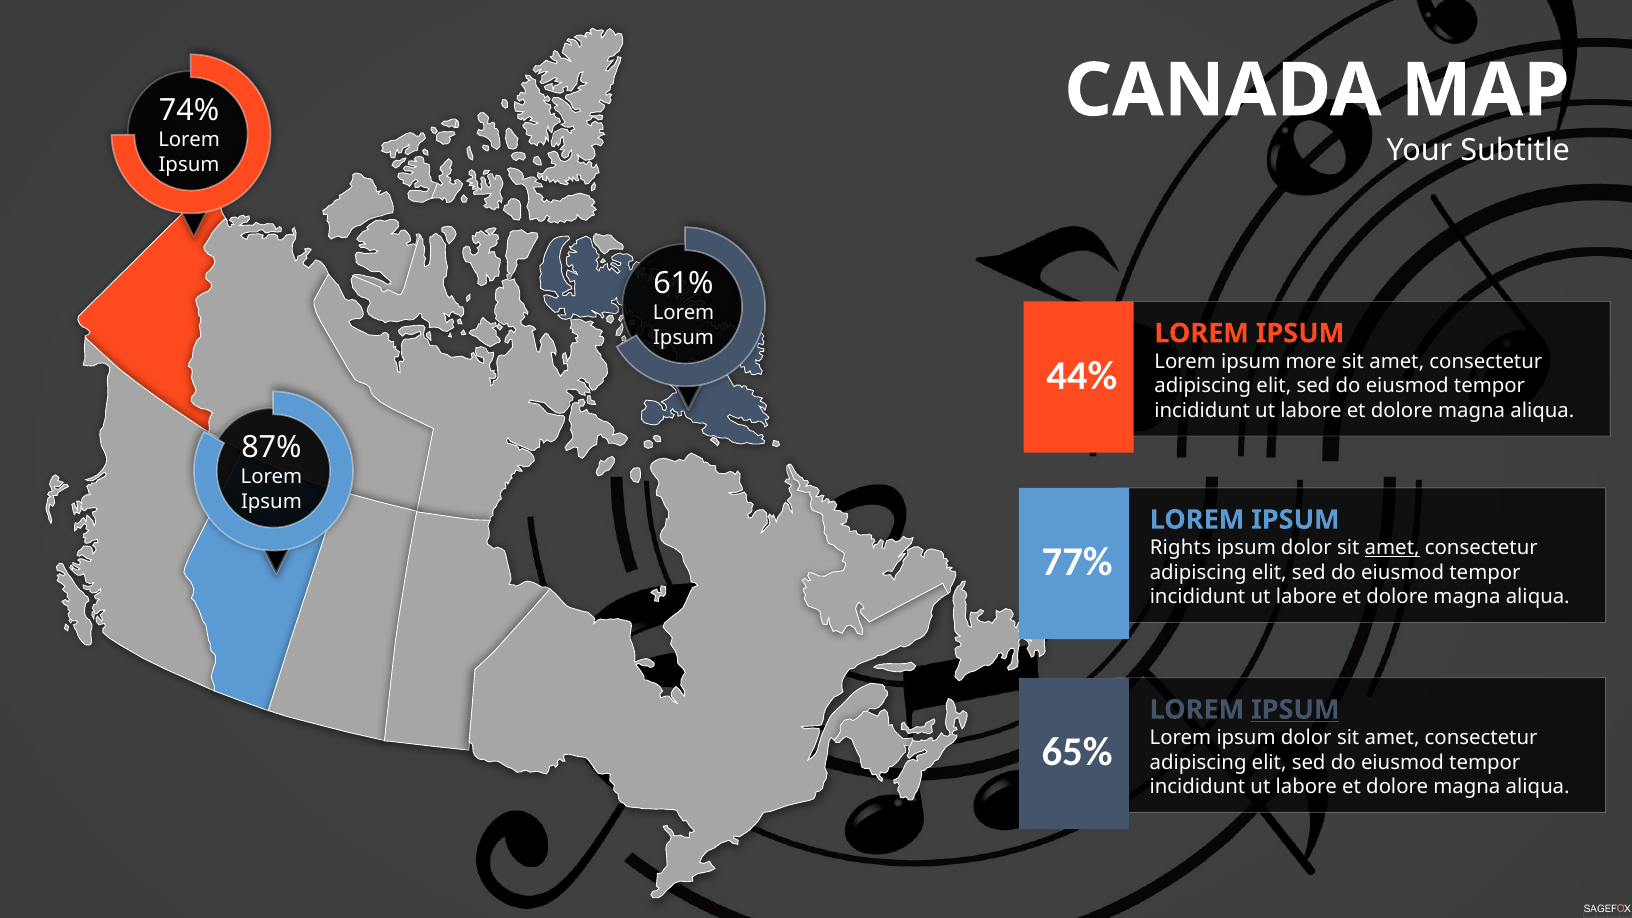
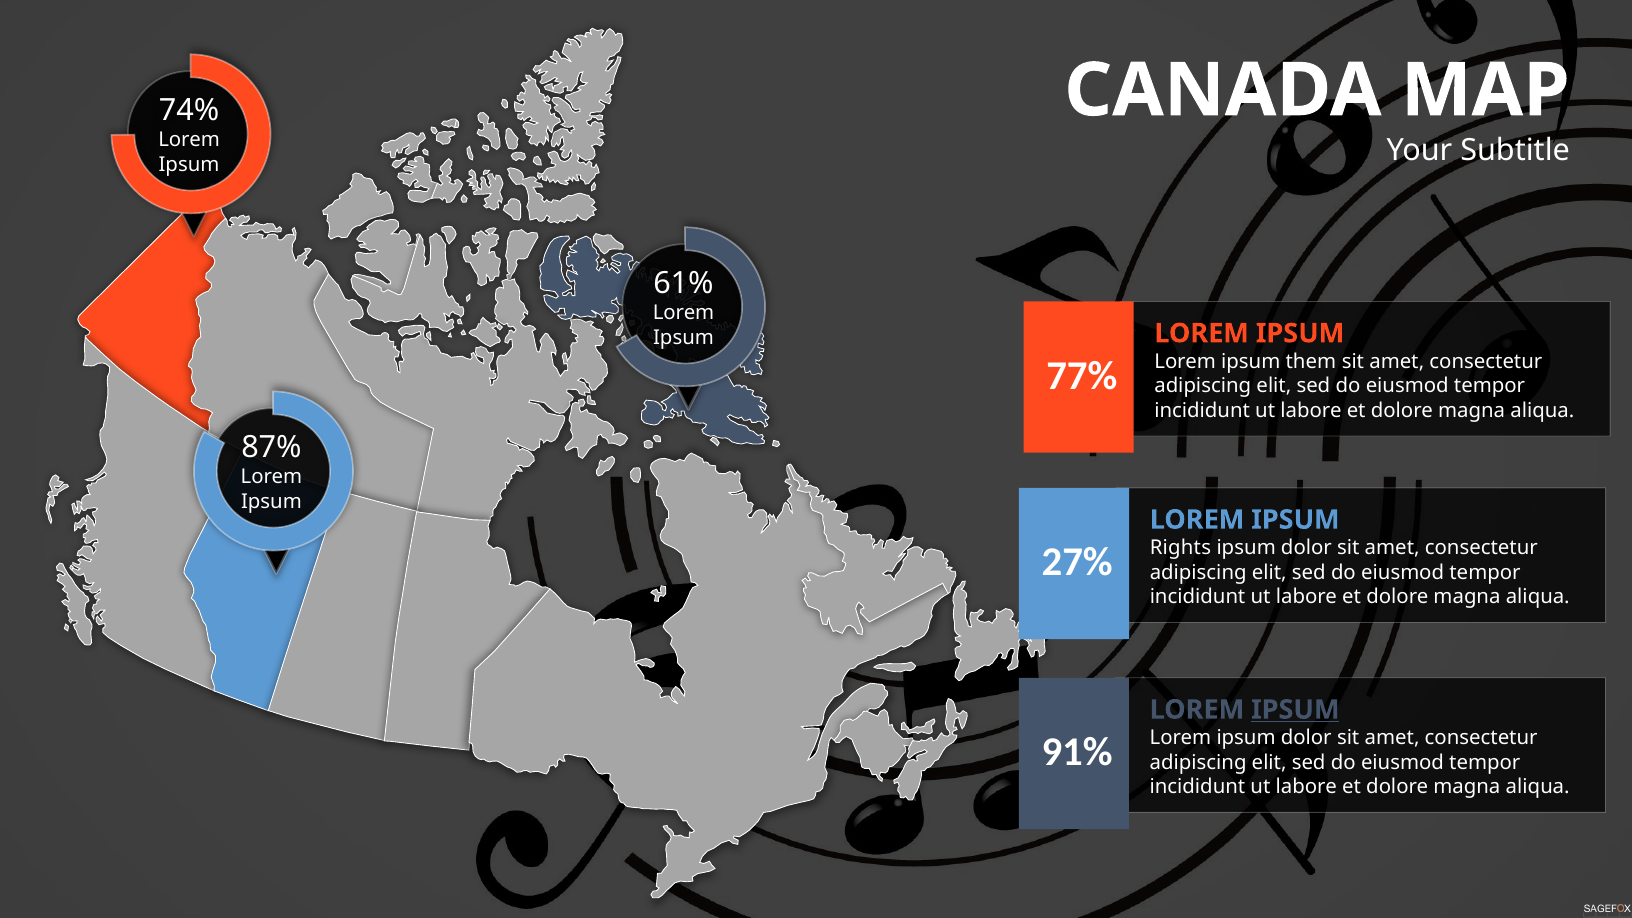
more: more -> them (1311, 361)
44%: 44% -> 77% (1082, 376)
amet underline: present -> none (1392, 548)
77%: 77% -> 27% (1077, 562)
65%: 65% -> 91% (1077, 752)
